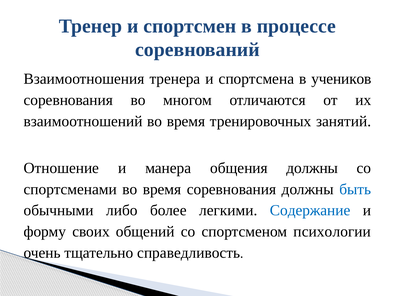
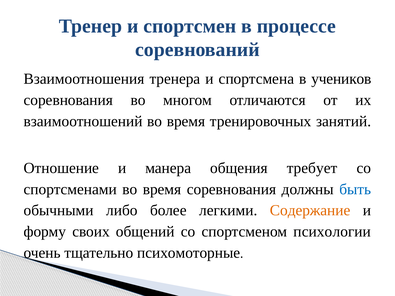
общения должны: должны -> требует (312, 168)
Содержание colour: blue -> orange (310, 211)
справедливость: справедливость -> психомоторные (189, 253)
